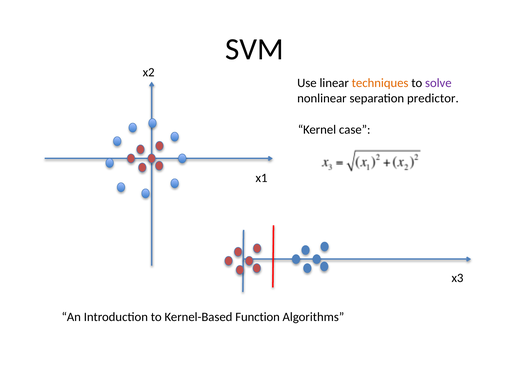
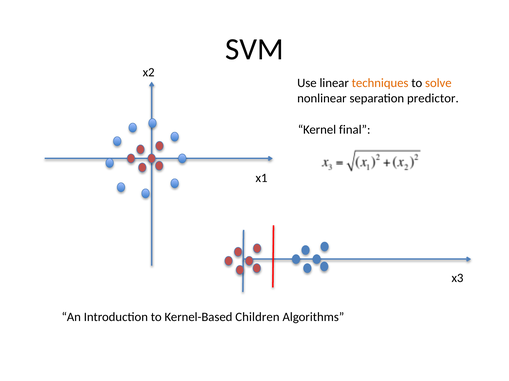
solve colour: purple -> orange (438, 83)
case: case -> final (355, 130)
Function: Function -> Children (257, 318)
